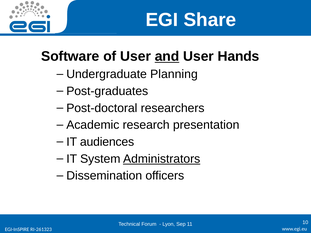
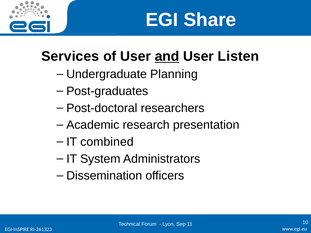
Software: Software -> Services (70, 56)
Hands: Hands -> Listen (238, 56)
audiences: audiences -> combined (107, 142)
Administrators underline: present -> none (162, 159)
